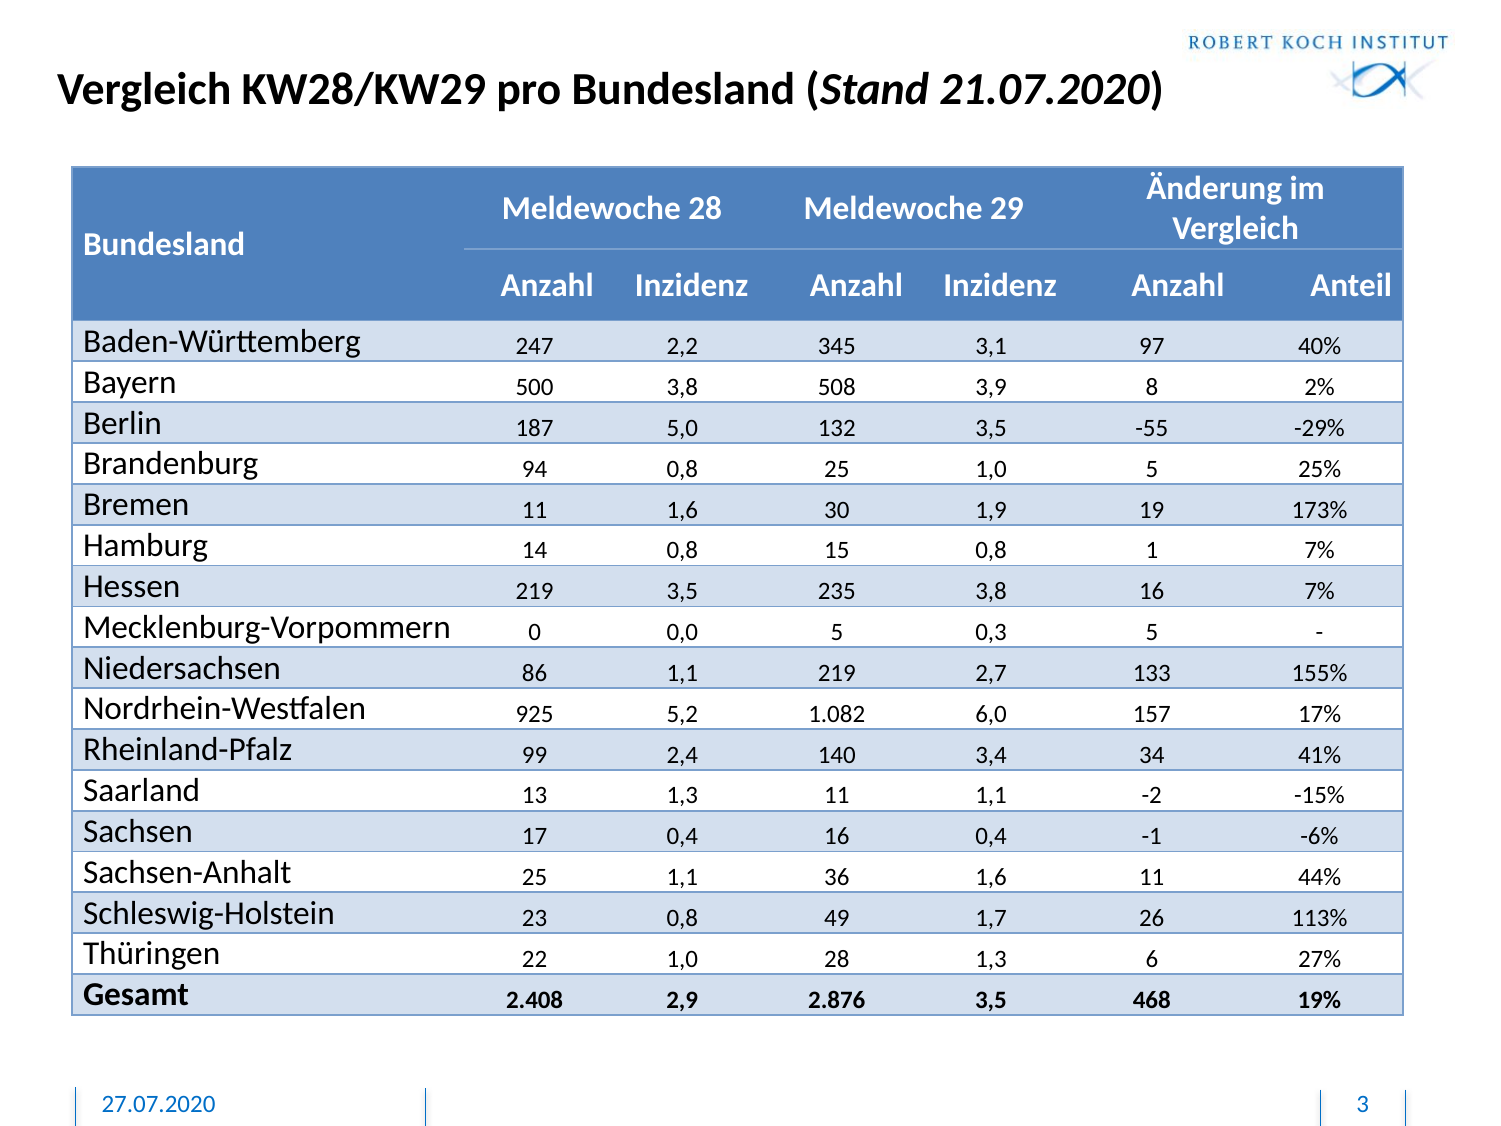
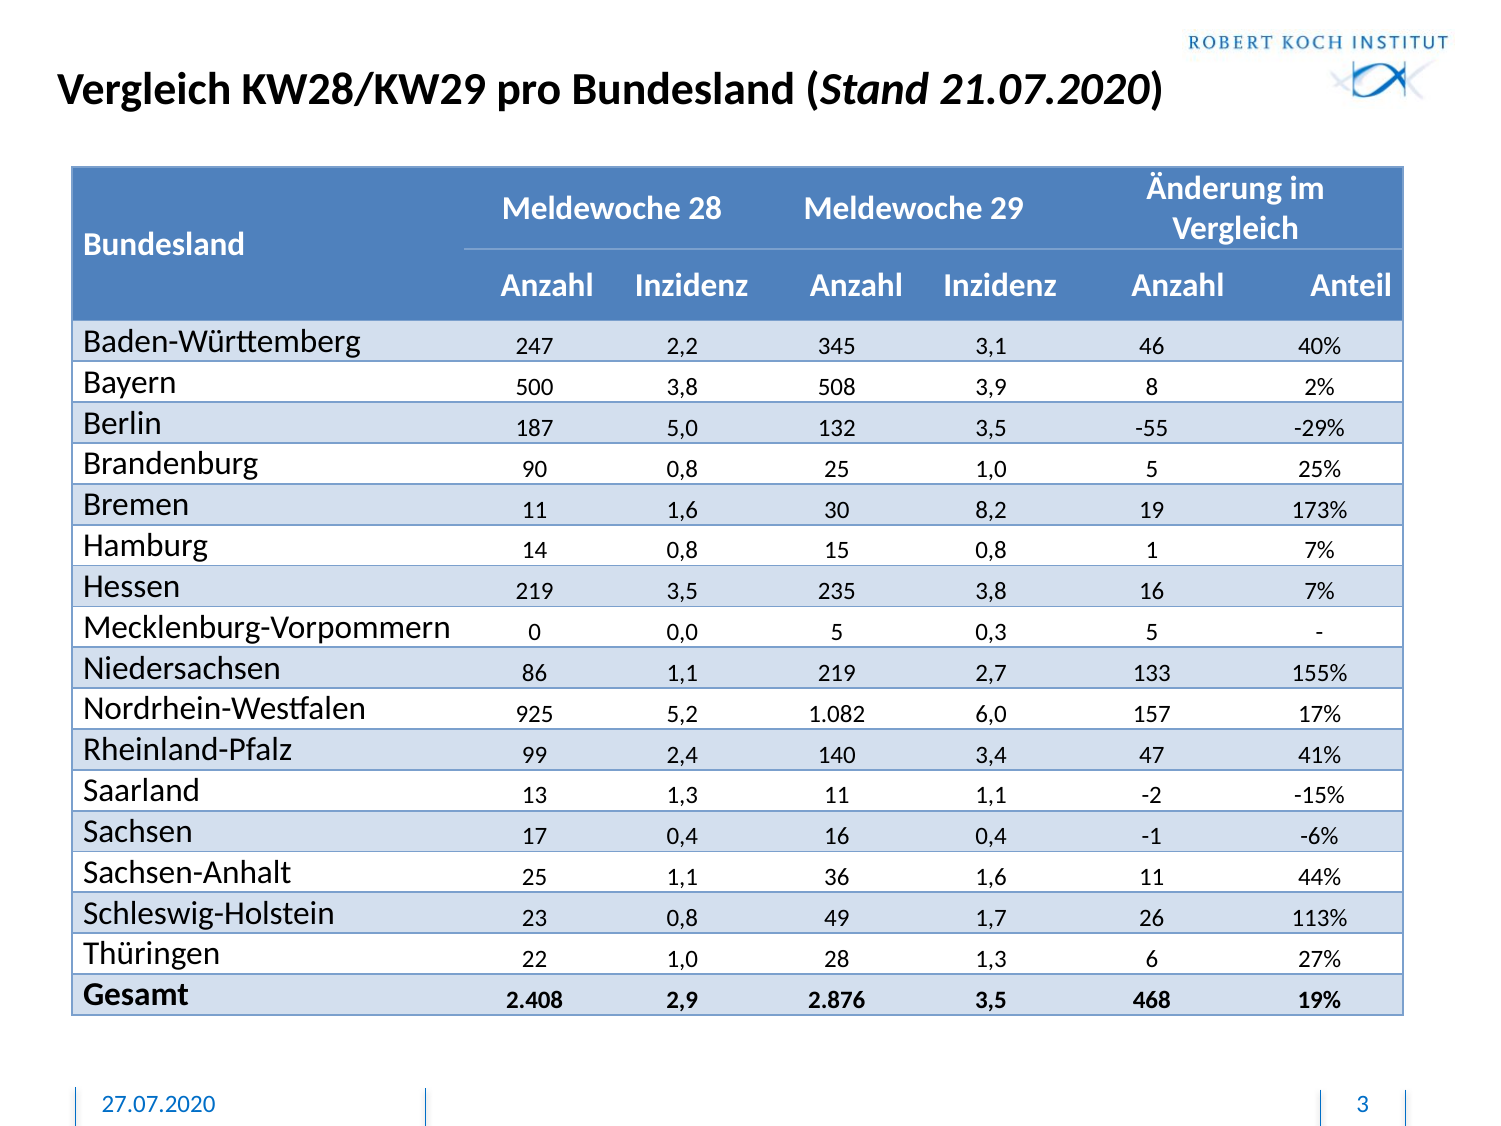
97: 97 -> 46 (1152, 346)
94: 94 -> 90 (535, 469)
1,9: 1,9 -> 8,2 (991, 510)
34: 34 -> 47 (1152, 755)
